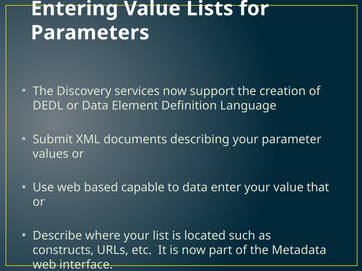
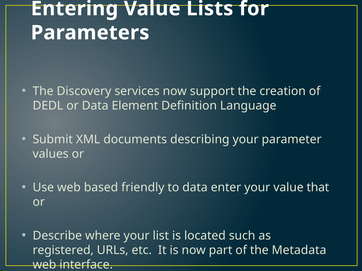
capable: capable -> friendly (143, 188)
constructs: constructs -> registered (63, 251)
